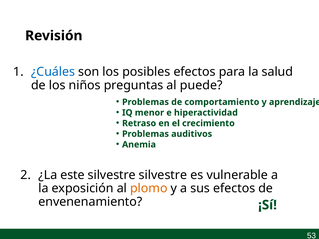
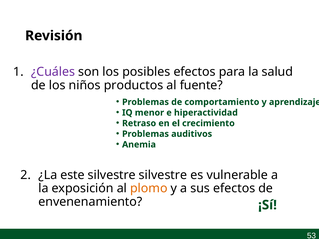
¿Cuáles colour: blue -> purple (53, 72)
preguntas: preguntas -> productos (134, 85)
puede: puede -> fuente (201, 85)
